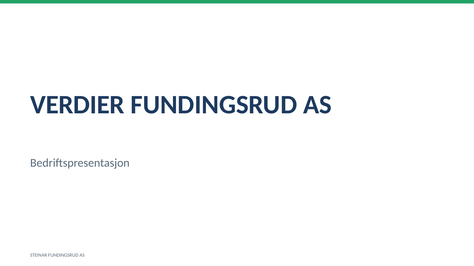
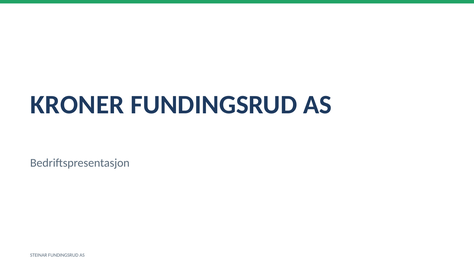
VERDIER: VERDIER -> KRONER (77, 105)
